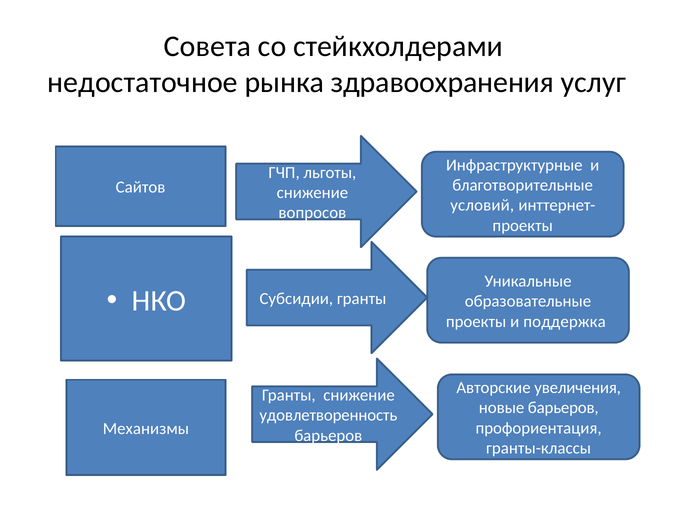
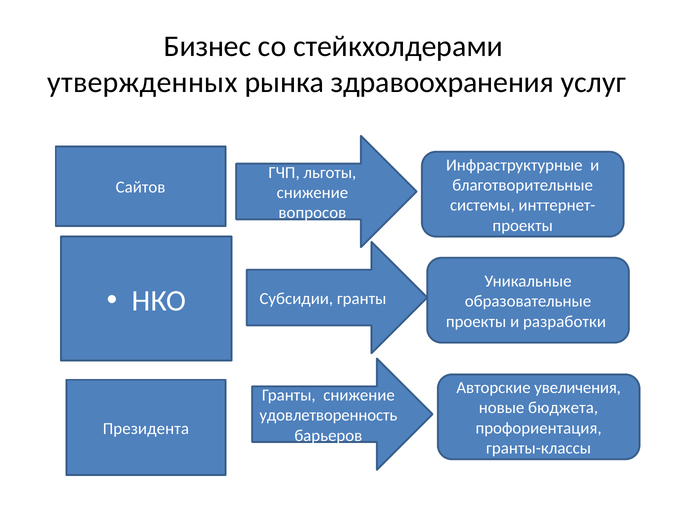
Совета: Совета -> Бизнес (208, 46)
недостаточное: недостаточное -> утвержденных (142, 82)
условий: условий -> системы (482, 206)
поддержка: поддержка -> разработки (565, 322)
новые барьеров: барьеров -> бюджета (563, 408)
Механизмы: Механизмы -> Президента (146, 429)
